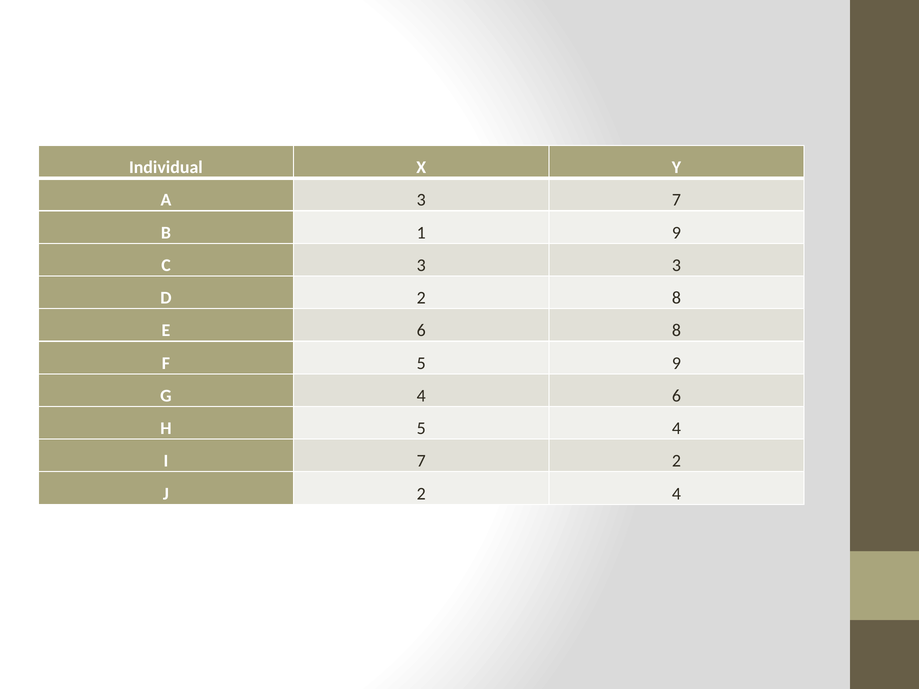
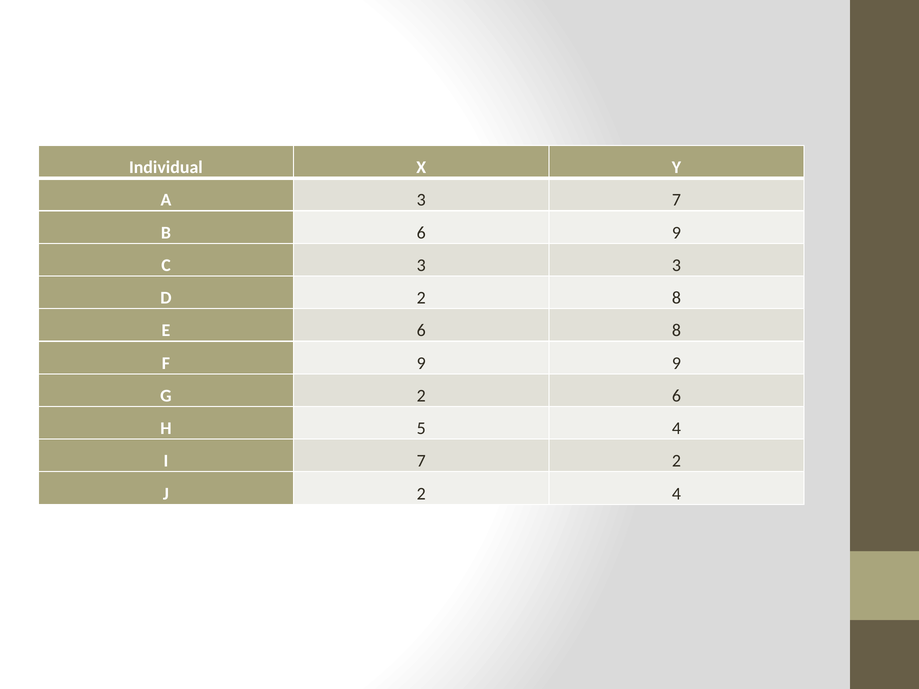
B 1: 1 -> 6 (421, 233)
F 5: 5 -> 9 (421, 363)
G 4: 4 -> 2 (421, 396)
